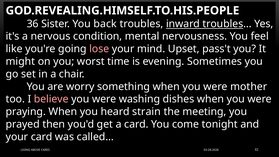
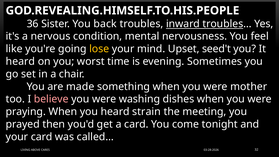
lose colour: pink -> yellow (99, 49)
pass't: pass't -> seed't (216, 49)
might: might -> heard (20, 61)
worry: worry -> made (80, 87)
